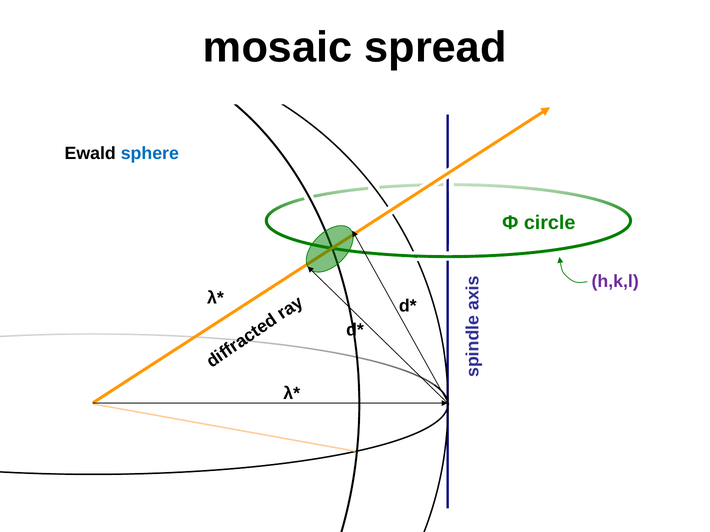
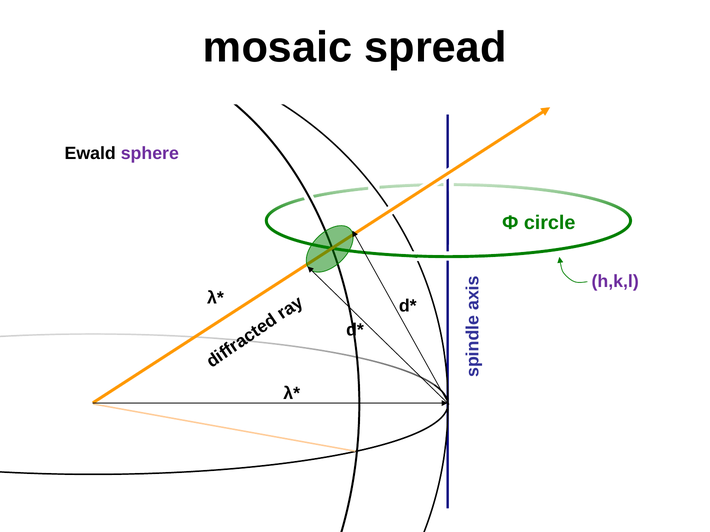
sphere colour: blue -> purple (150, 154)
